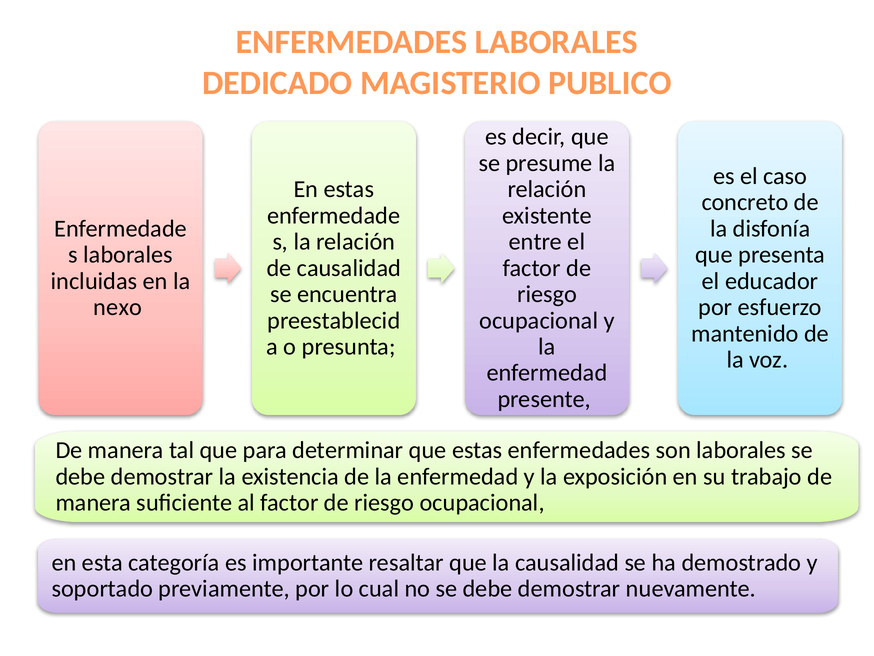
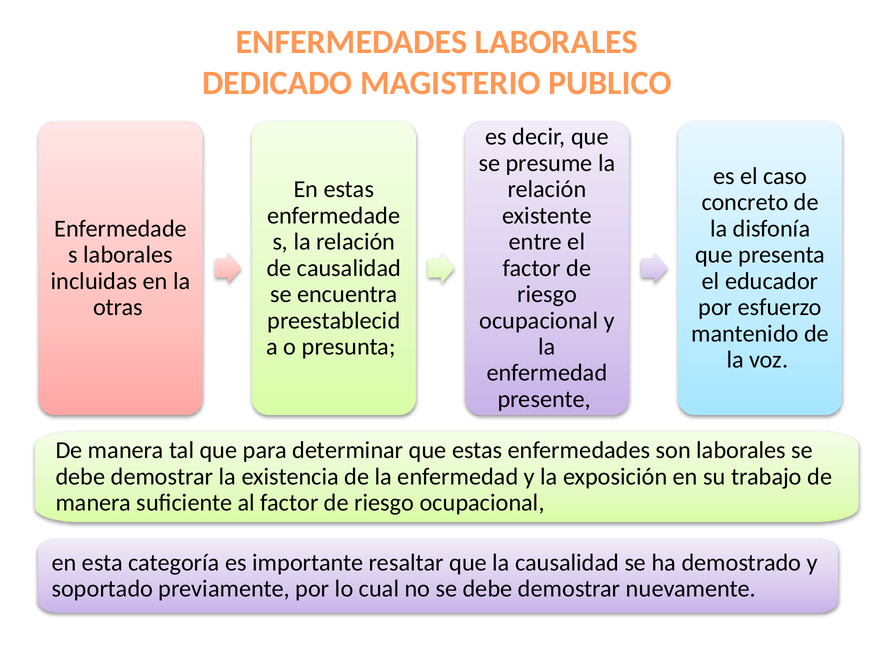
nexo: nexo -> otras (118, 307)
